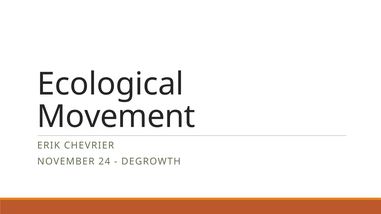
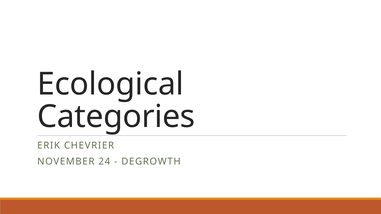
Movement: Movement -> Categories (116, 117)
